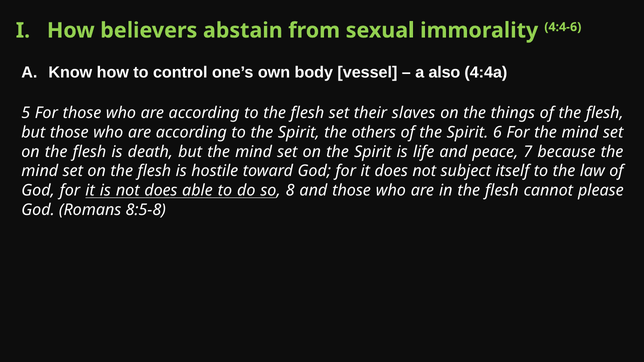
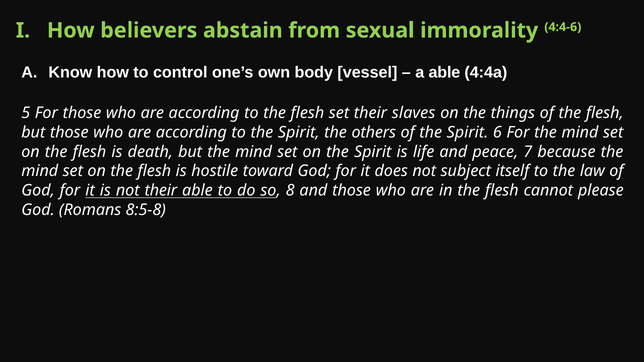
a also: also -> able (444, 72)
not does: does -> their (161, 191)
